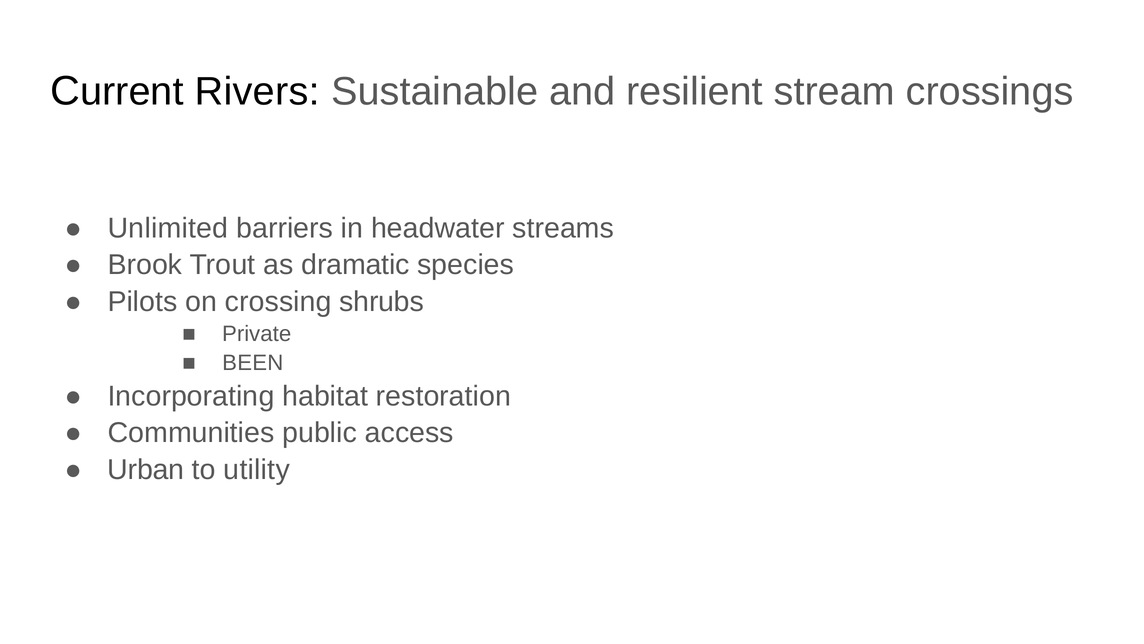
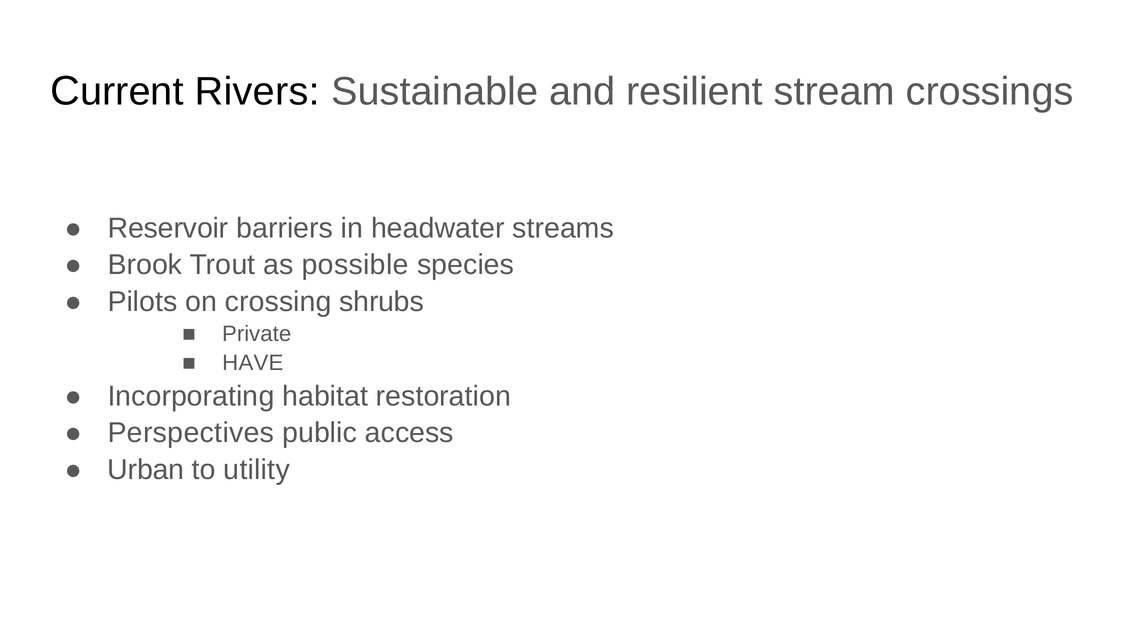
Unlimited: Unlimited -> Reservoir (168, 228)
dramatic: dramatic -> possible (355, 265)
BEEN: BEEN -> HAVE (253, 362)
Communities: Communities -> Perspectives (191, 433)
